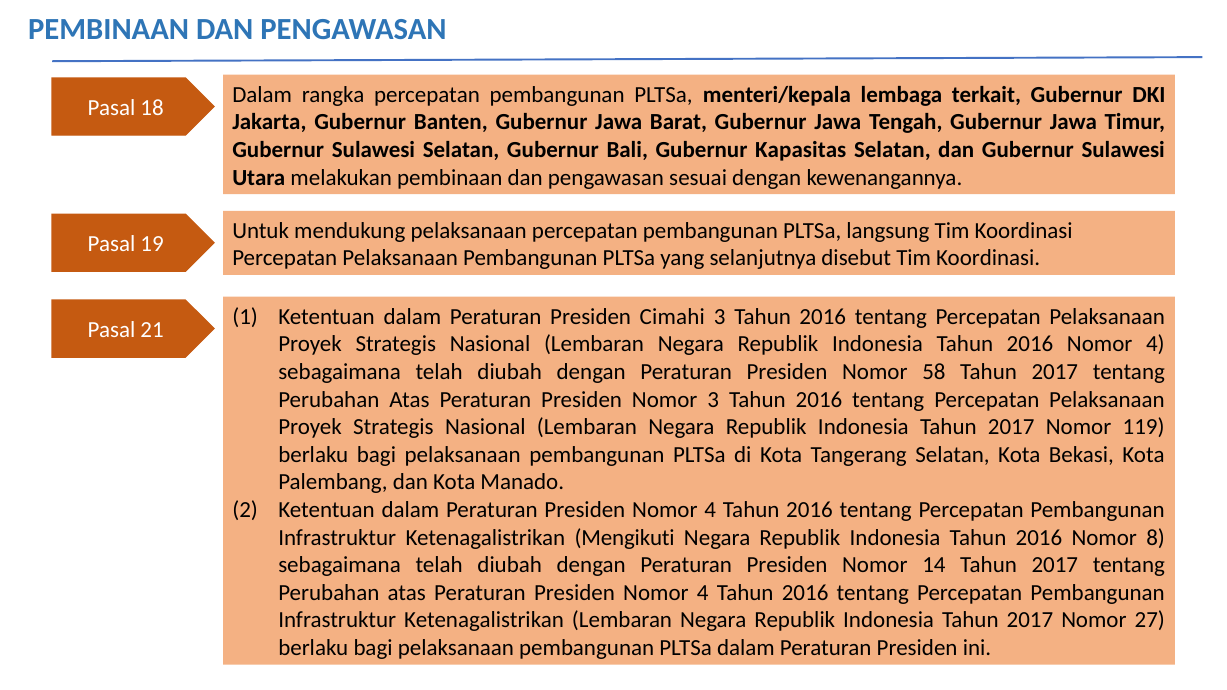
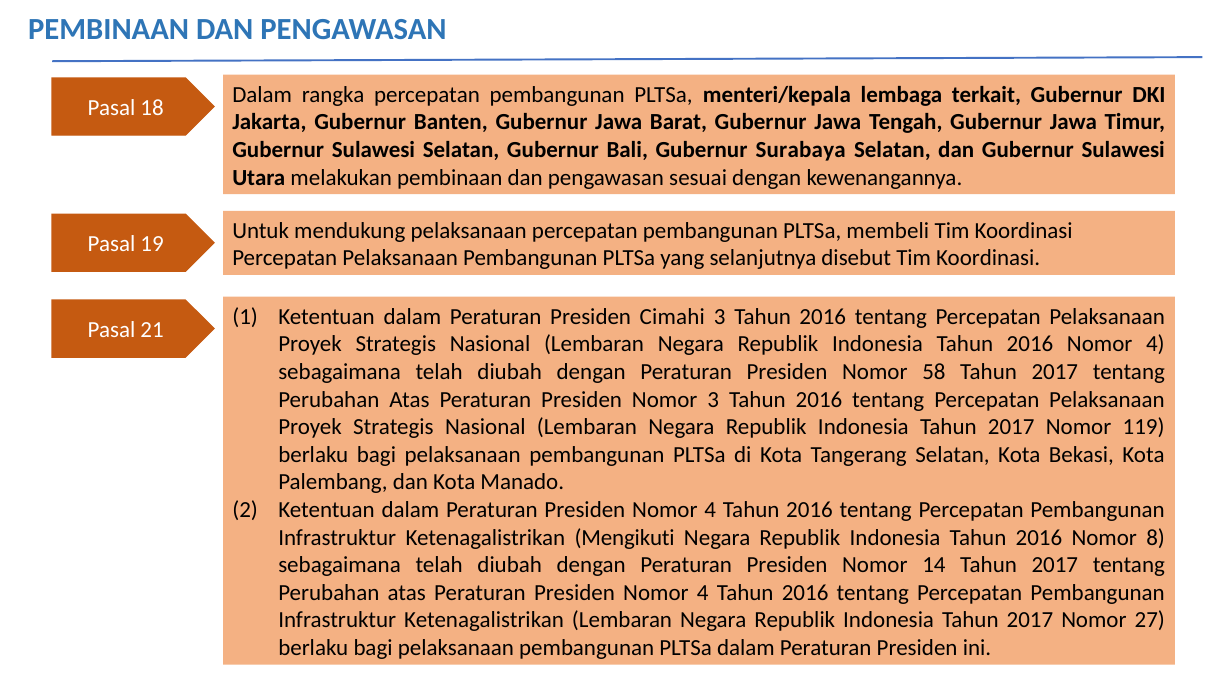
Kapasitas: Kapasitas -> Surabaya (801, 150)
langsung: langsung -> membeli (888, 231)
